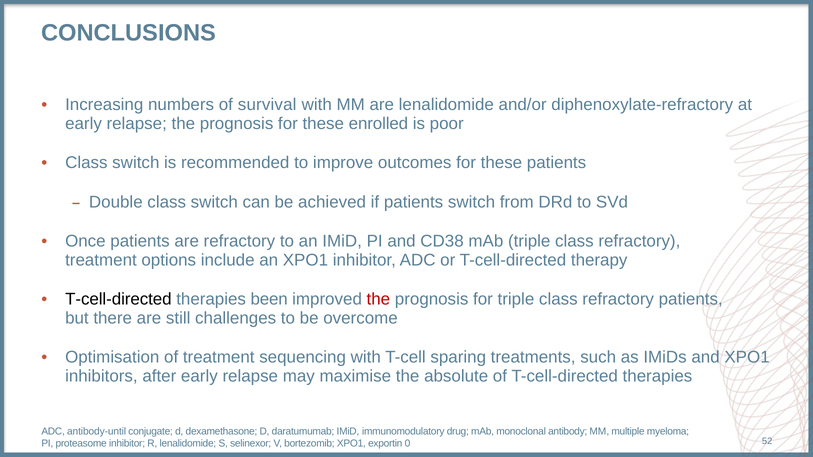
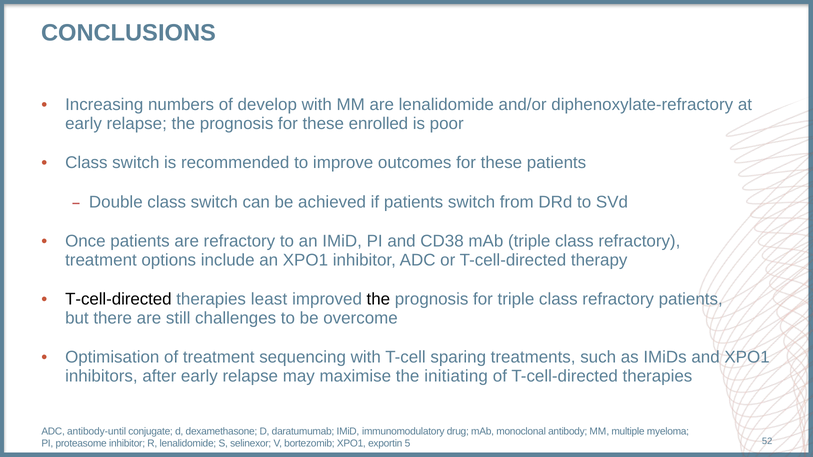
survival: survival -> develop (267, 105)
been: been -> least (269, 299)
the colour: red -> black (378, 299)
absolute: absolute -> initiating (456, 376)
0: 0 -> 5 (407, 444)
